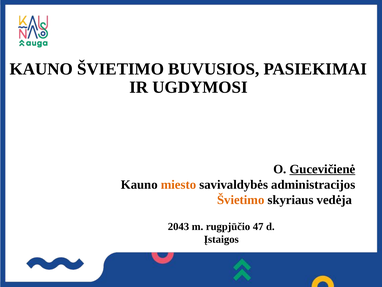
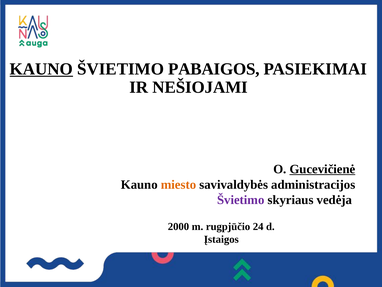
KAUNO underline: none -> present (41, 69)
BUVUSIOS: BUVUSIOS -> PABAIGOS (214, 69)
UGDYMOSI: UGDYMOSI -> NEŠIOJAMI (200, 87)
Švietimo colour: orange -> purple (241, 200)
2043: 2043 -> 2000 (178, 226)
47: 47 -> 24 (258, 226)
